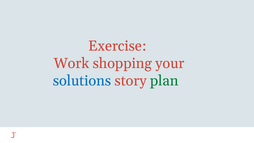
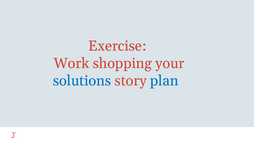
plan colour: green -> blue (164, 81)
